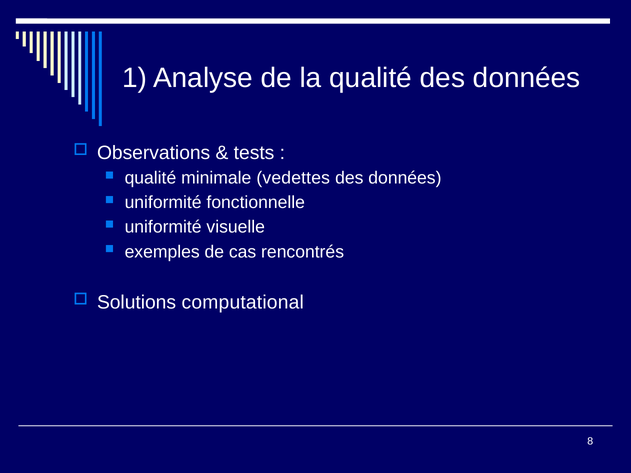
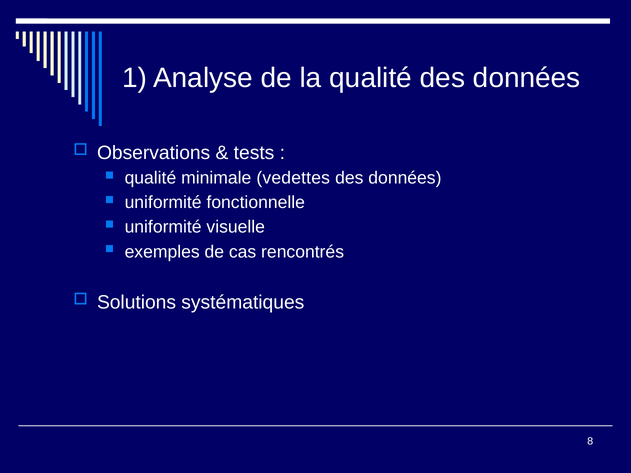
computational: computational -> systématiques (243, 302)
